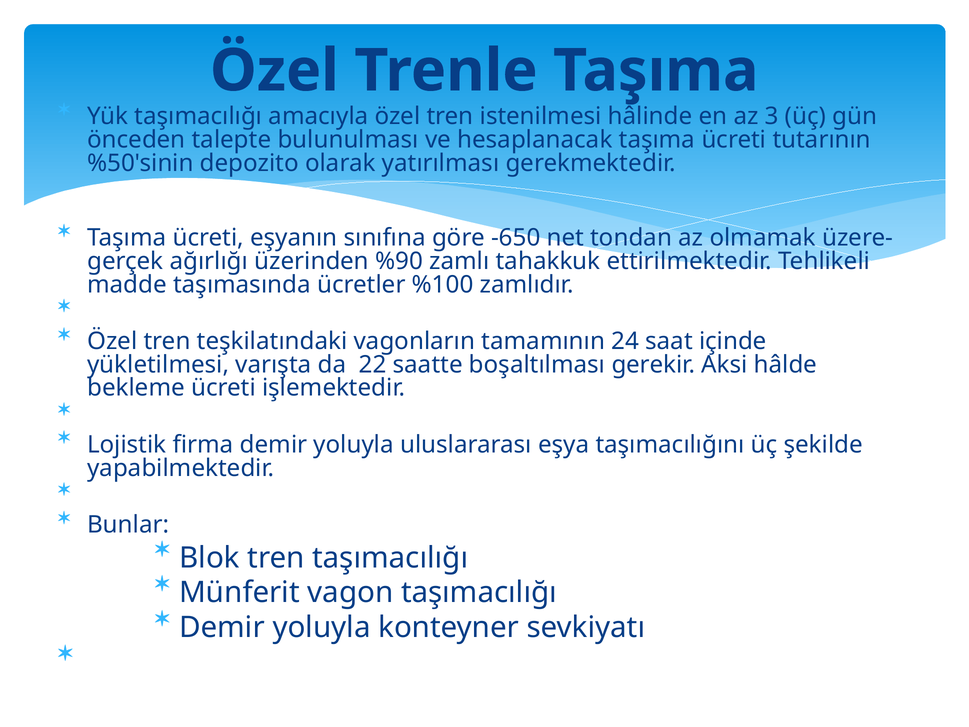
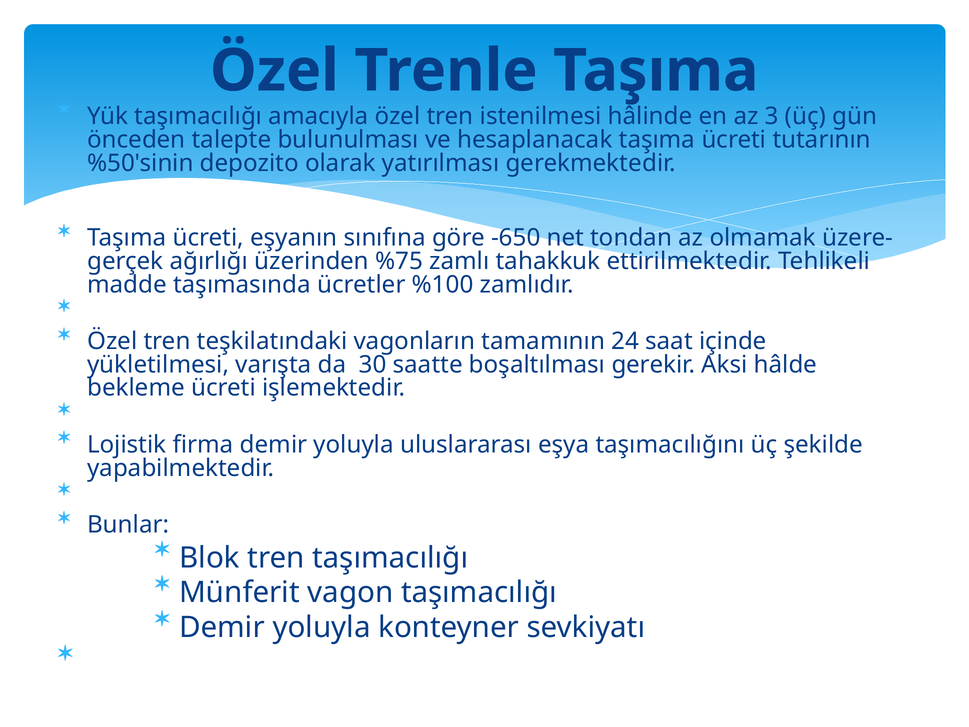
%90: %90 -> %75 (399, 261)
22: 22 -> 30 (373, 365)
